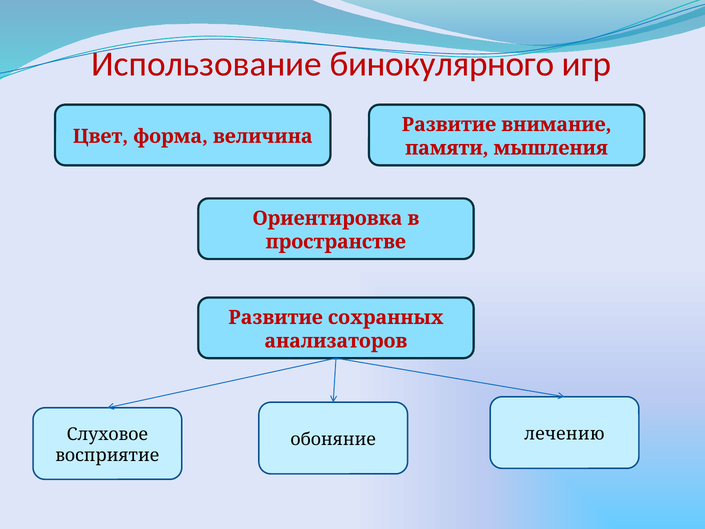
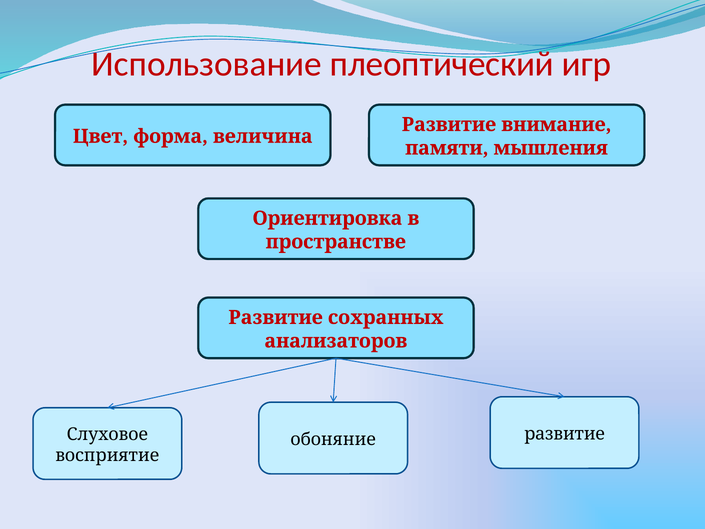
бинокулярного: бинокулярного -> плеоптический (442, 64)
обоняние лечению: лечению -> развитие (565, 434)
